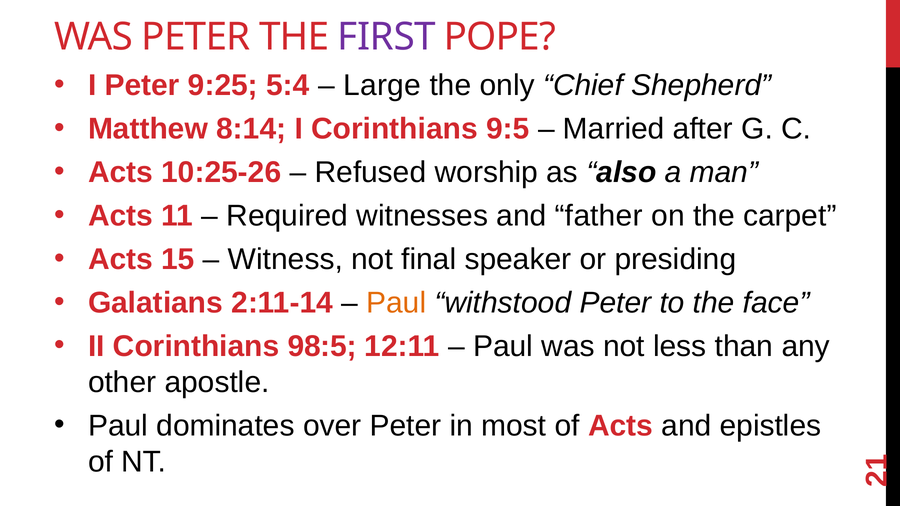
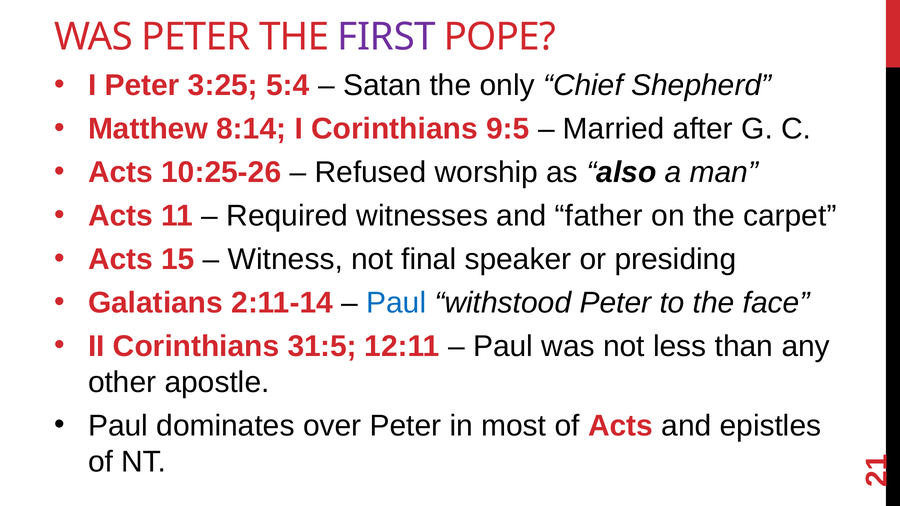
9:25: 9:25 -> 3:25 (223, 85)
Large: Large -> Satan (382, 85)
Paul colour: orange -> blue (396, 303)
98:5: 98:5 -> 31:5 (322, 346)
